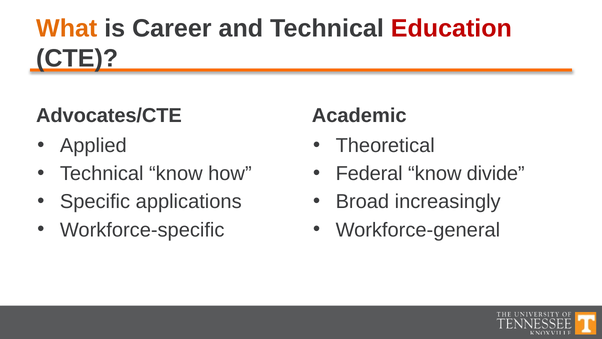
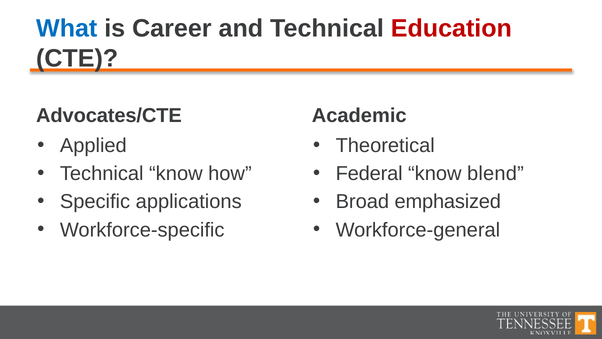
What colour: orange -> blue (67, 28)
divide: divide -> blend (495, 174)
increasingly: increasingly -> emphasized (448, 202)
